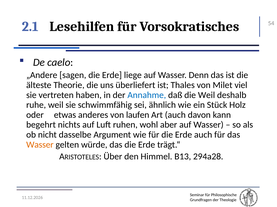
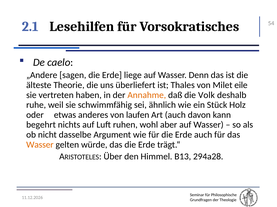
viel: viel -> eile (241, 85)
Annahme colour: blue -> orange (147, 95)
die Weil: Weil -> Volk (206, 95)
